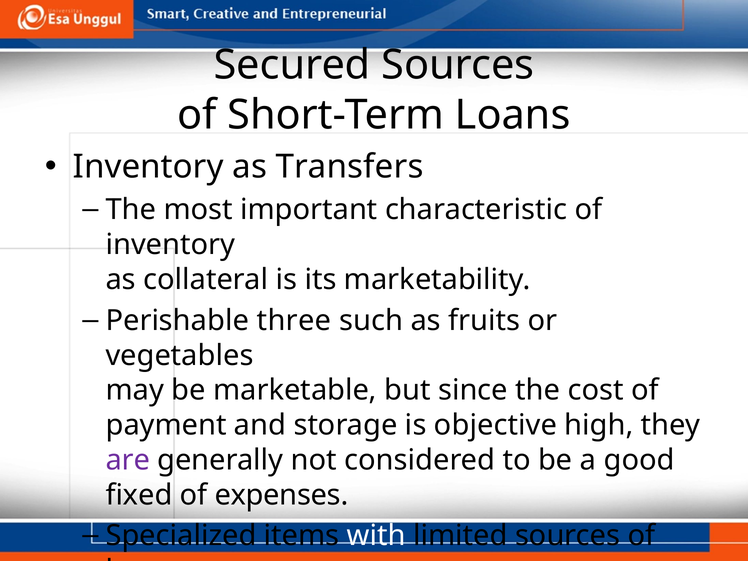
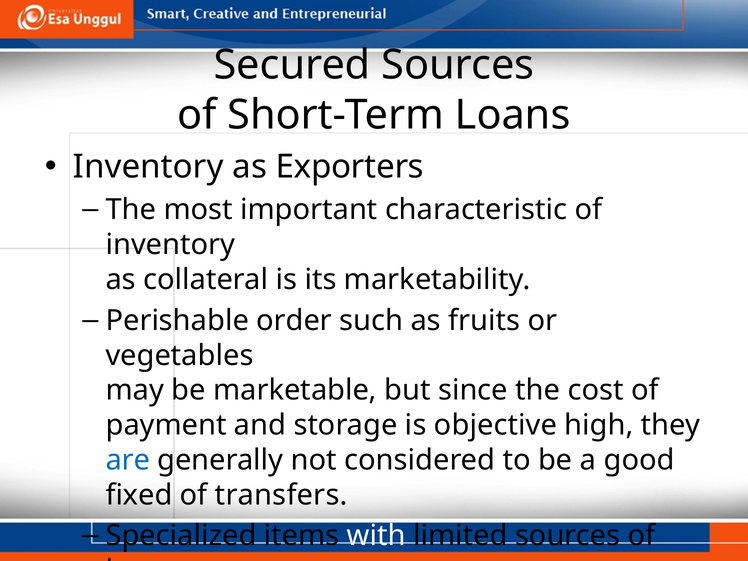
Transfers: Transfers -> Exporters (350, 167)
three: three -> order (294, 320)
are colour: purple -> blue (128, 460)
expenses: expenses -> transfers (281, 495)
